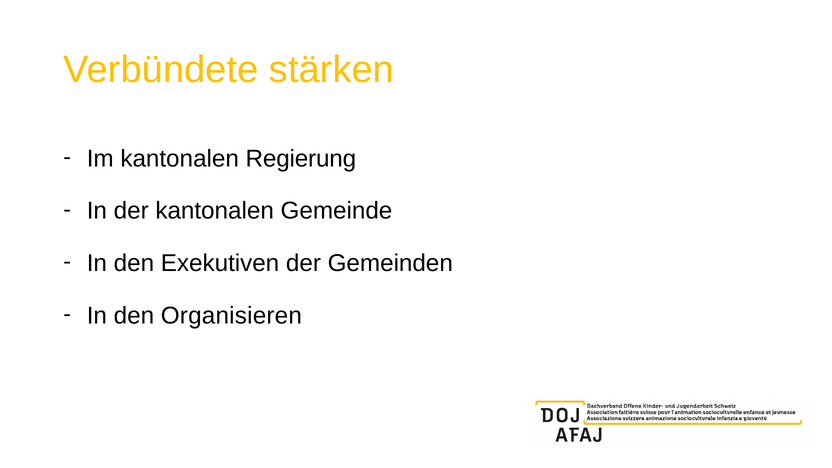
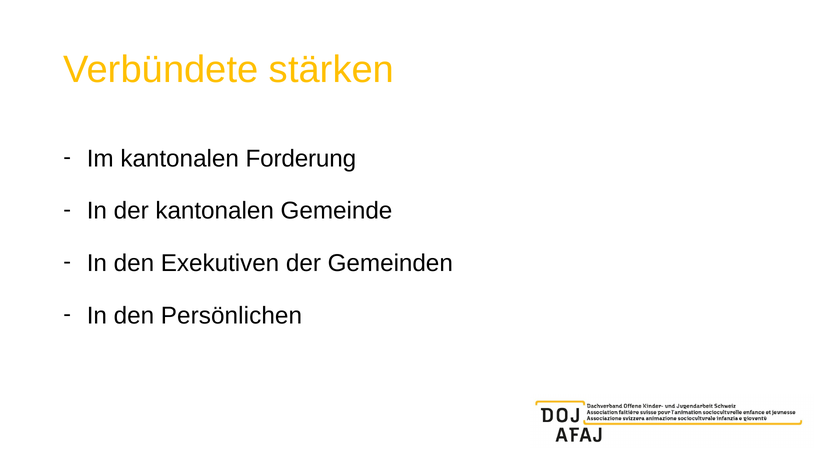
Regierung: Regierung -> Forderung (301, 159)
Organisieren: Organisieren -> Persönlichen (231, 316)
